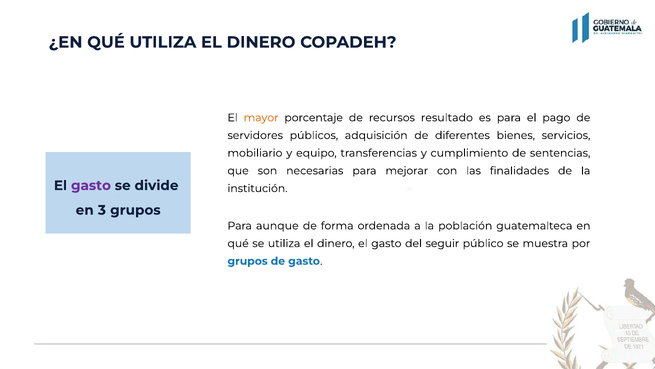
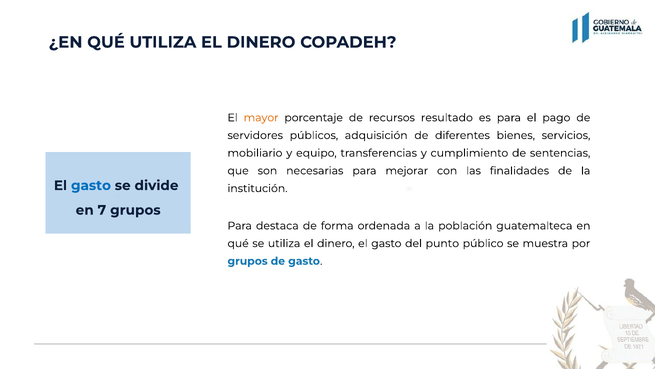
gasto colour: purple -> blue (91, 185)
3: 3 -> 7 (102, 210)
aunque: aunque -> destaca (277, 225)
seguir: seguir -> punto (442, 243)
